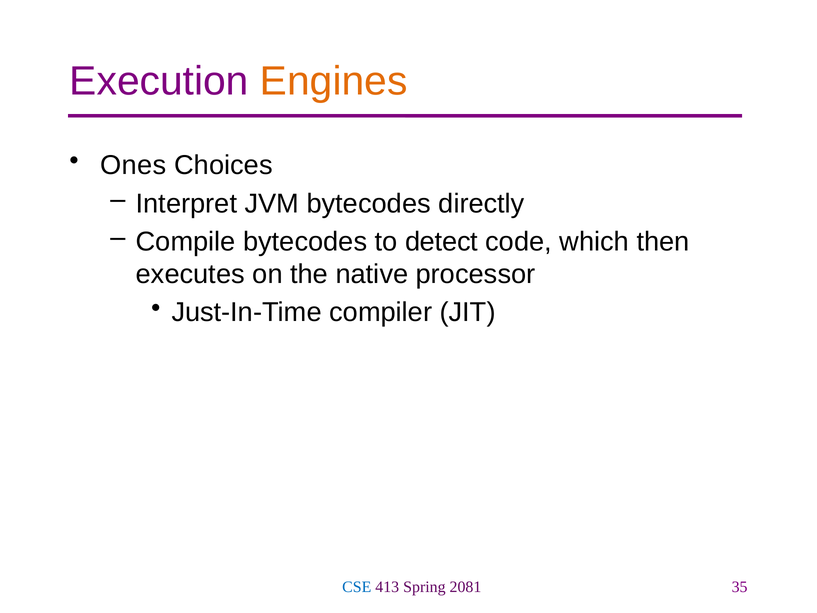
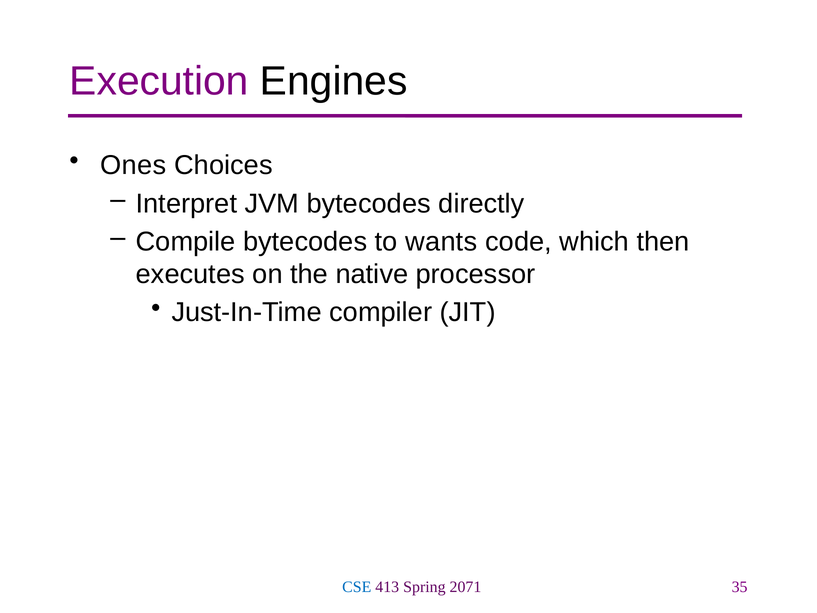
Engines colour: orange -> black (334, 81)
detect: detect -> wants (441, 242)
2081: 2081 -> 2071 (465, 587)
